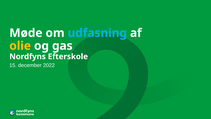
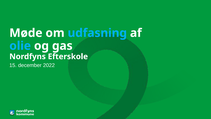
olie colour: yellow -> light blue (20, 46)
